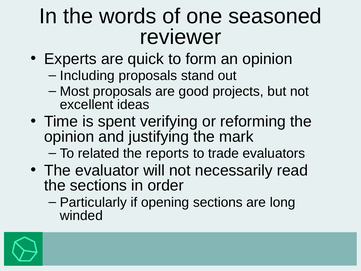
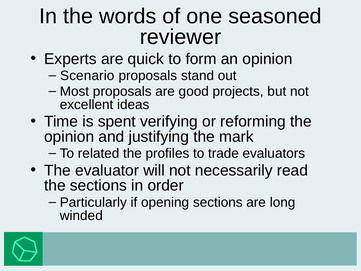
Including: Including -> Scenario (87, 76)
reports: reports -> profiles (167, 153)
